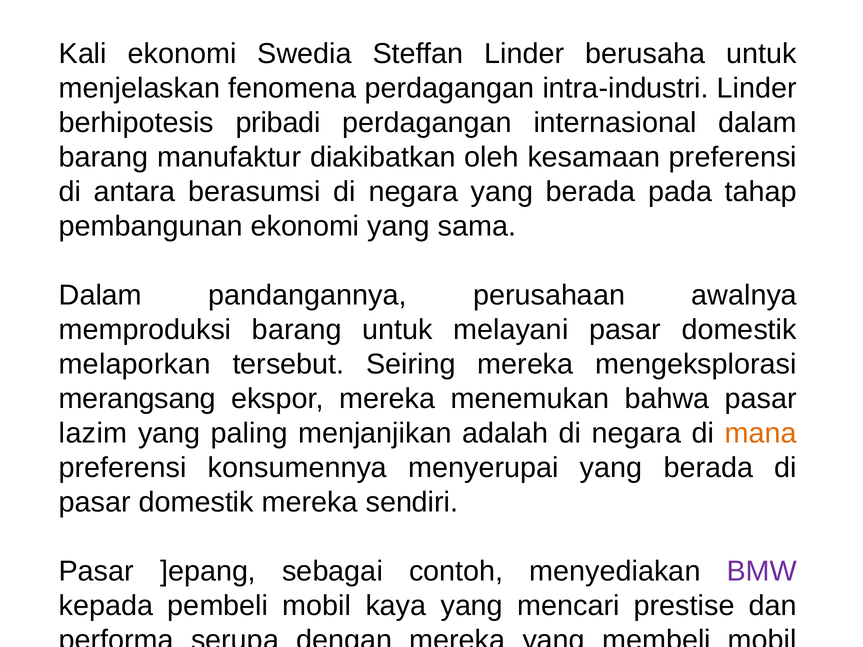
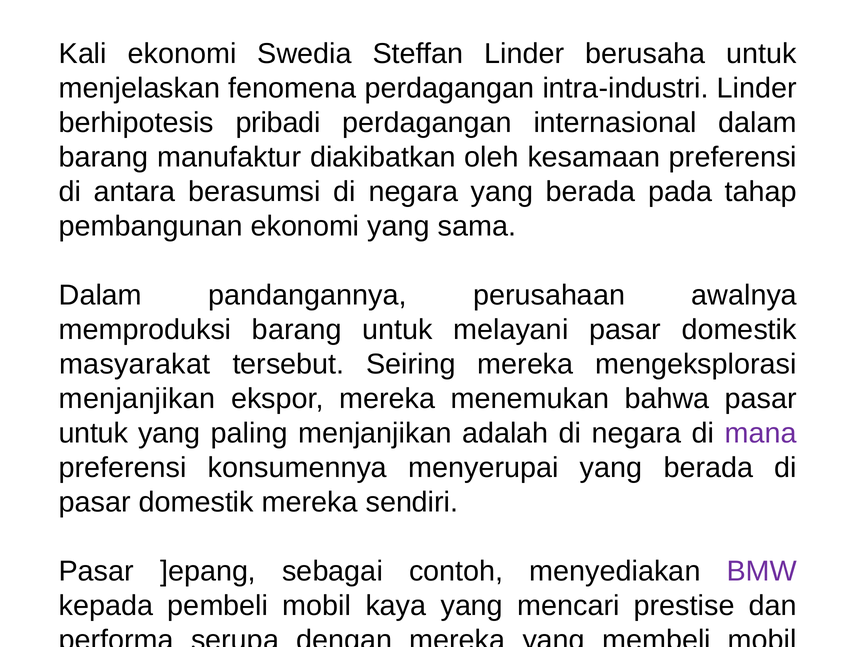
melaporkan: melaporkan -> masyarakat (135, 364)
merangsang: merangsang -> menjanjikan (137, 399)
lazim: lazim -> untuk (93, 433)
mana colour: orange -> purple (761, 433)
